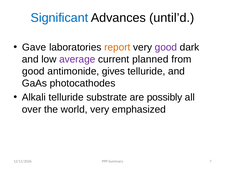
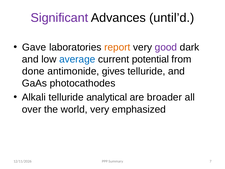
Significant colour: blue -> purple (59, 18)
average colour: purple -> blue (77, 59)
planned: planned -> potential (150, 59)
good: good -> done (33, 71)
substrate: substrate -> analytical (107, 97)
possibly: possibly -> broader (164, 97)
